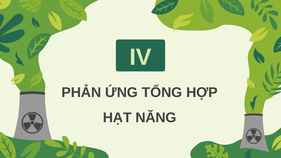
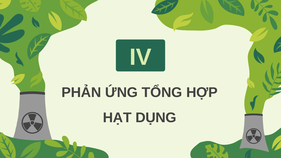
NĂNG: NĂNG -> DỤNG (156, 118)
